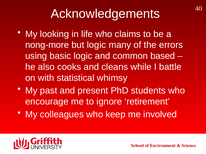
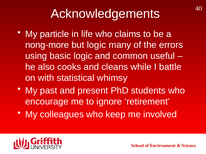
looking: looking -> particle (55, 34)
based: based -> useful (163, 56)
